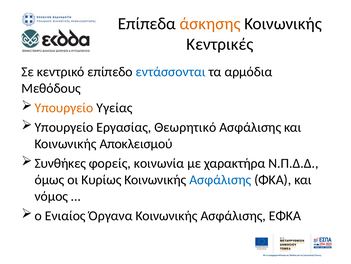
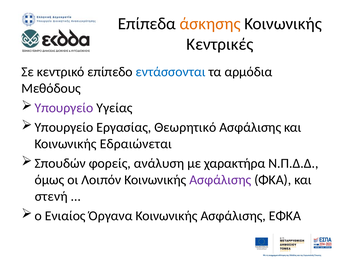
Υπουργείο colour: orange -> purple (64, 108)
Αποκλεισμού: Αποκλεισμού -> Εδραιώνεται (136, 143)
Συνθήκες: Συνθήκες -> Σπουδών (60, 163)
κοινωνία: κοινωνία -> ανάλυση (159, 163)
Κυρίως: Κυρίως -> Λοιπόν (101, 179)
Ασφάλισης colour: blue -> purple (220, 179)
νόμος: νόμος -> στενή (51, 196)
